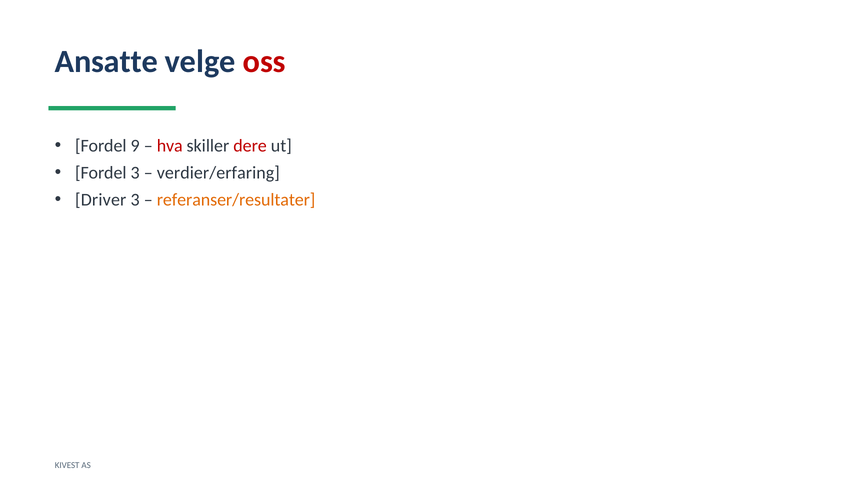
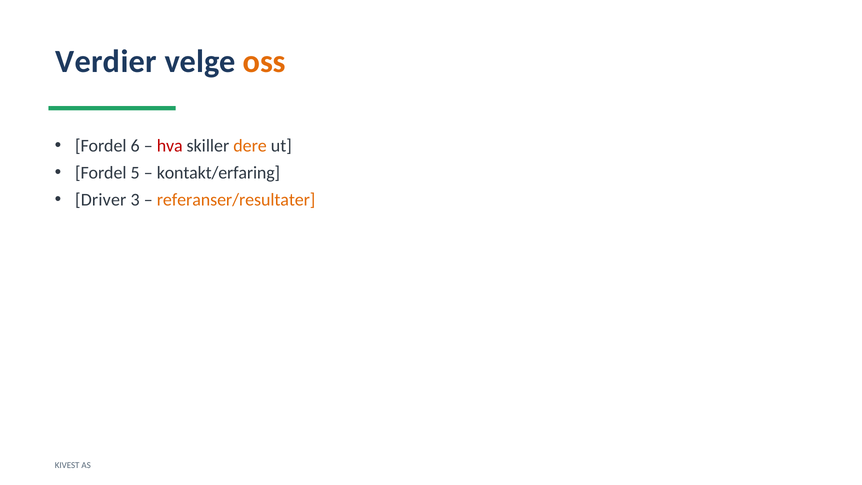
Ansatte: Ansatte -> Verdier (106, 62)
oss colour: red -> orange (264, 62)
9: 9 -> 6 (135, 146)
dere colour: red -> orange (250, 146)
Fordel 3: 3 -> 5 (135, 173)
verdier/erfaring: verdier/erfaring -> kontakt/erfaring (218, 173)
